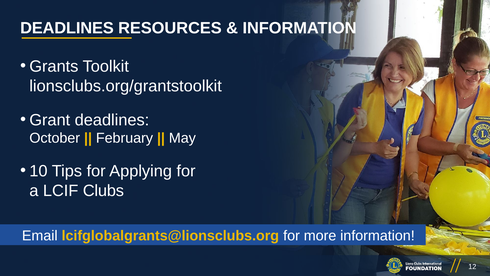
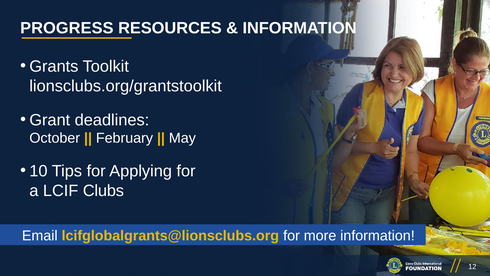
DEADLINES: DEADLINES -> PROGRESS (67, 28)
